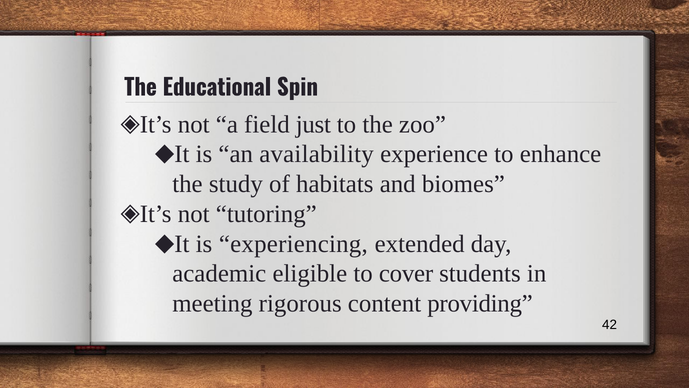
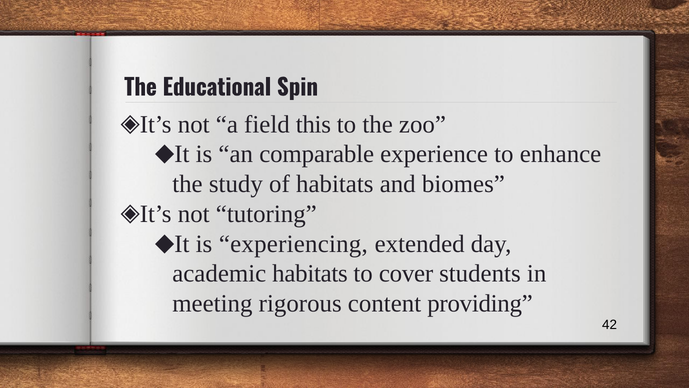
just: just -> this (313, 124)
availability: availability -> comparable (317, 154)
academic eligible: eligible -> habitats (310, 273)
